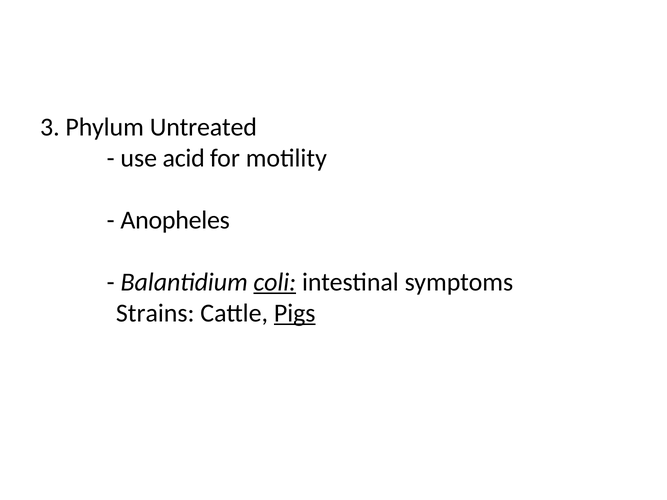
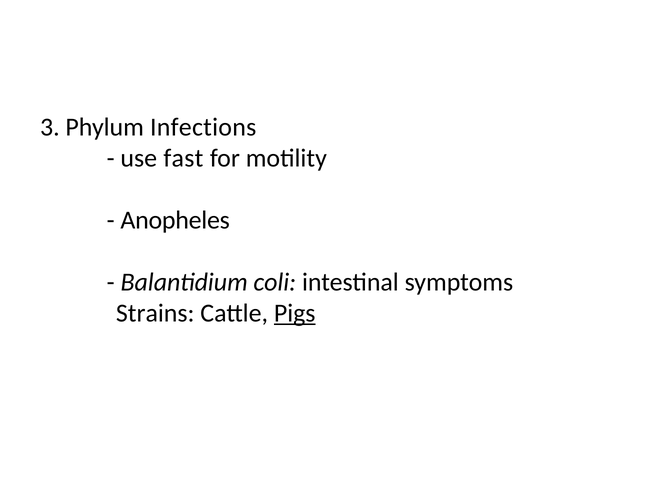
Untreated: Untreated -> Infections (203, 127)
acid: acid -> fast (183, 158)
coli underline: present -> none (275, 282)
